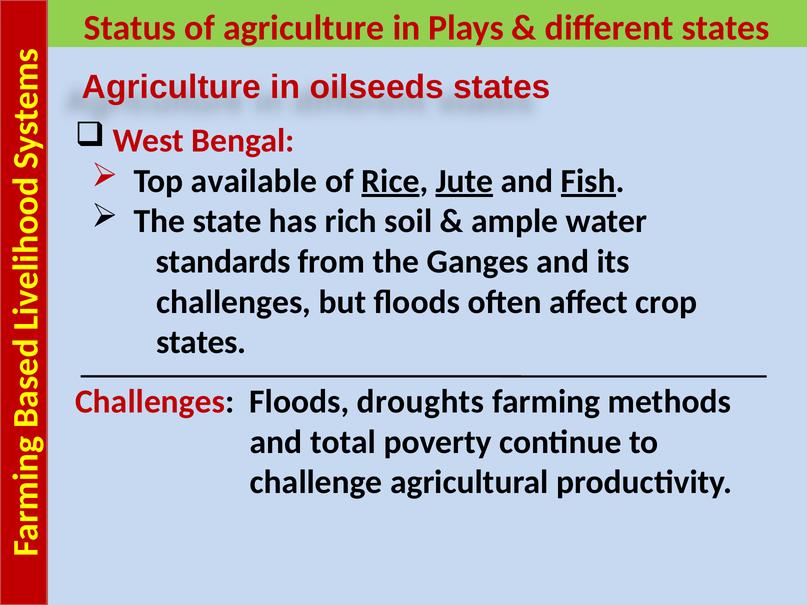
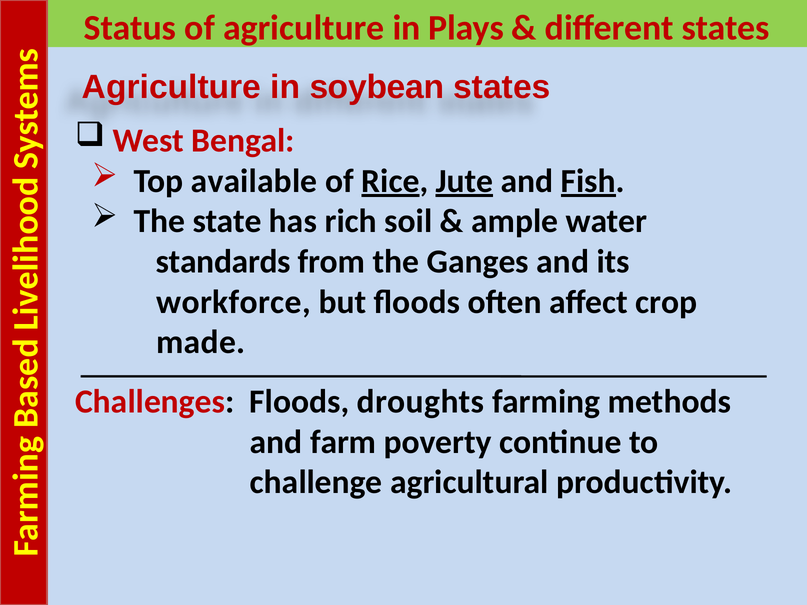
oilseeds: oilseeds -> soybean (377, 87)
challenges: challenges -> workforce (233, 302)
states: states -> made (201, 343)
total: total -> farm (343, 442)
